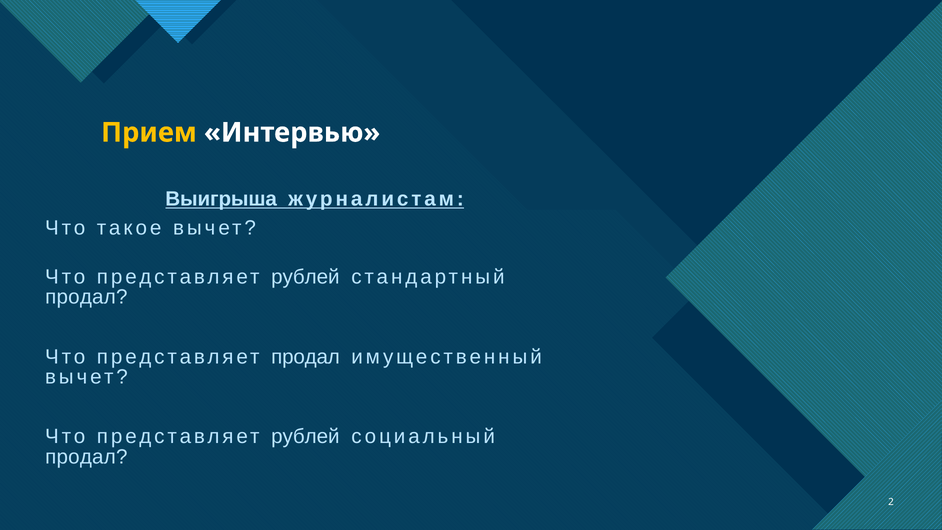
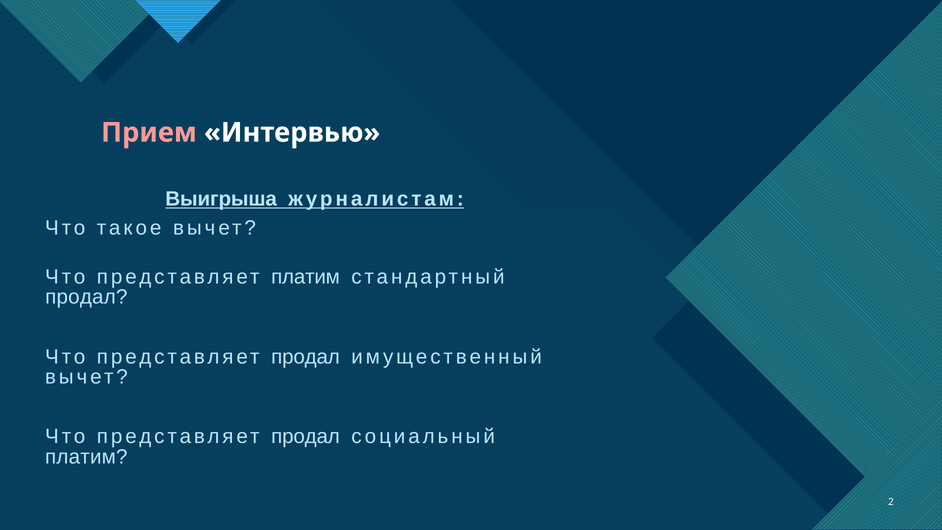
Прием colour: yellow -> pink (149, 133)
рублей: рублей -> платим (305, 277)
рублей: рублей -> продал (305, 437)
продал: продал -> платим (86, 457)
